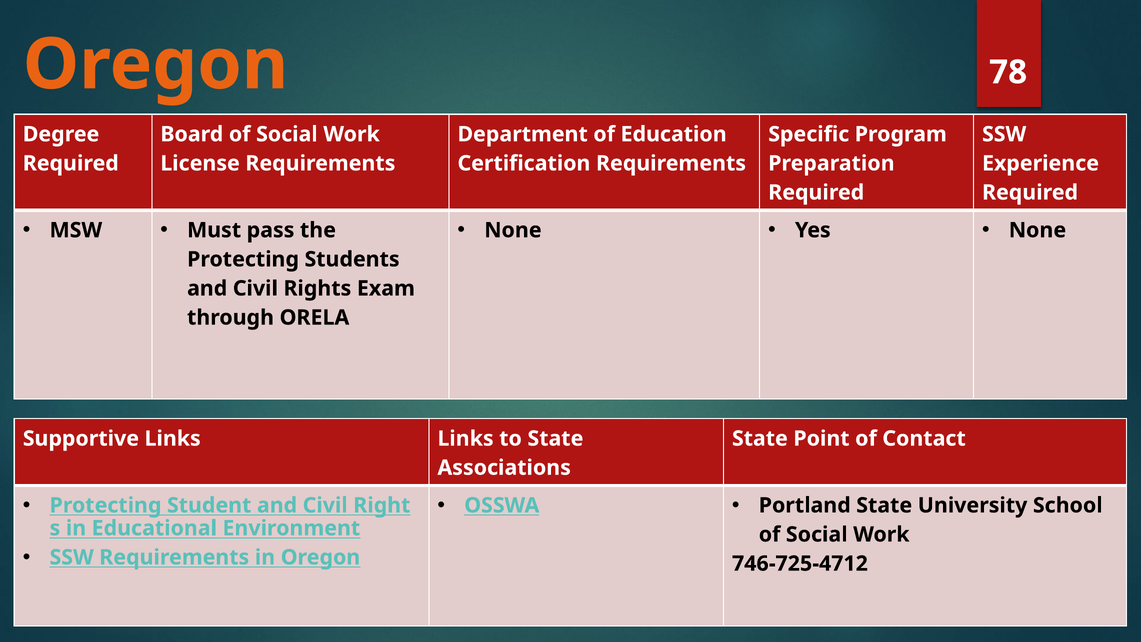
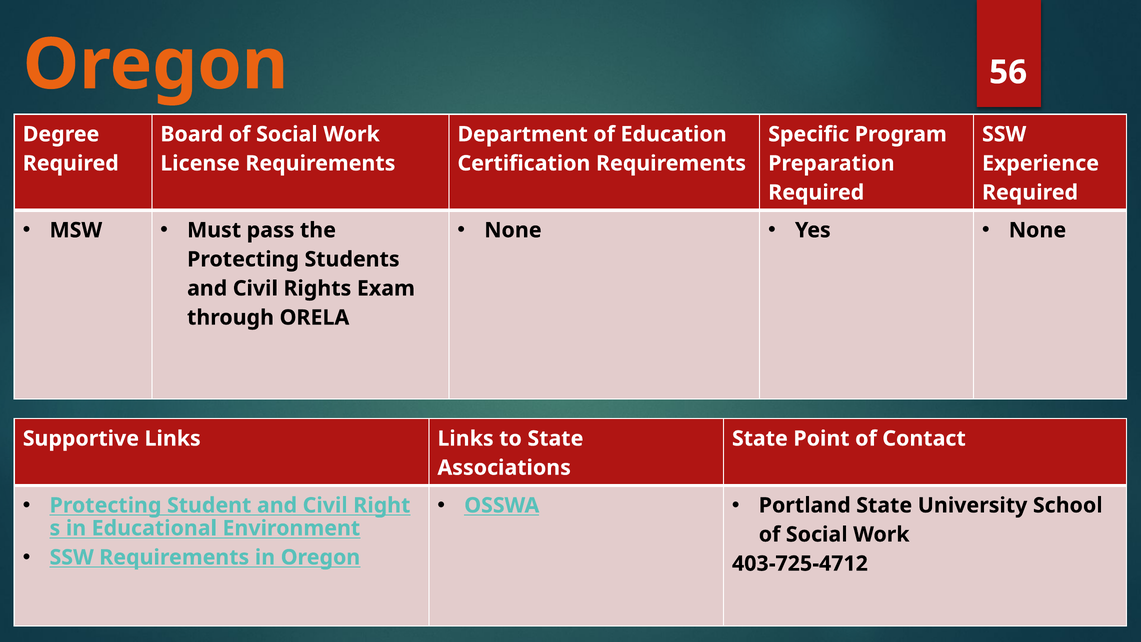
78: 78 -> 56 (1008, 72)
746-725-4712: 746-725-4712 -> 403-725-4712 (800, 563)
